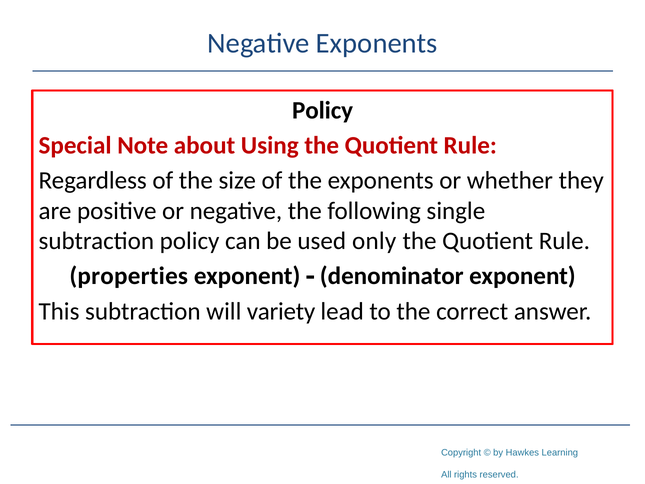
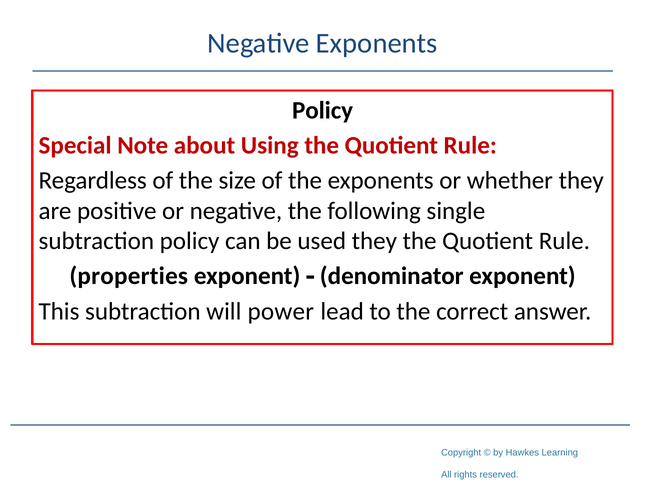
used only: only -> they (374, 241)
variety: variety -> power (281, 311)
